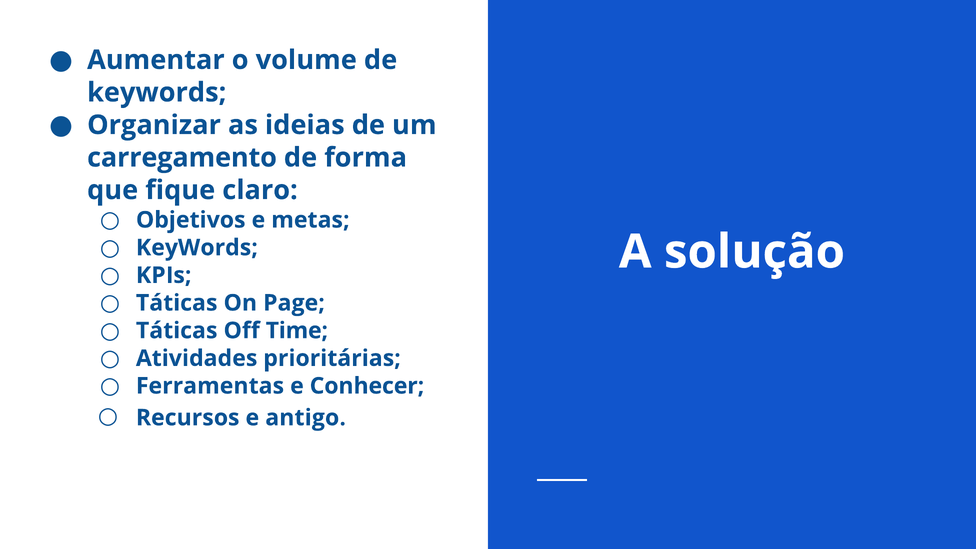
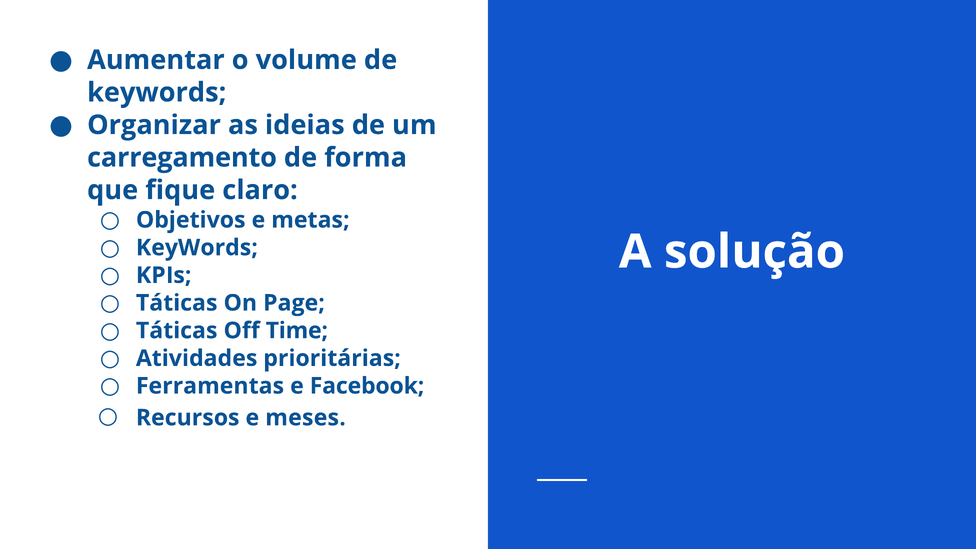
Conhecer: Conhecer -> Facebook (367, 386)
antigo: antigo -> meses (306, 418)
